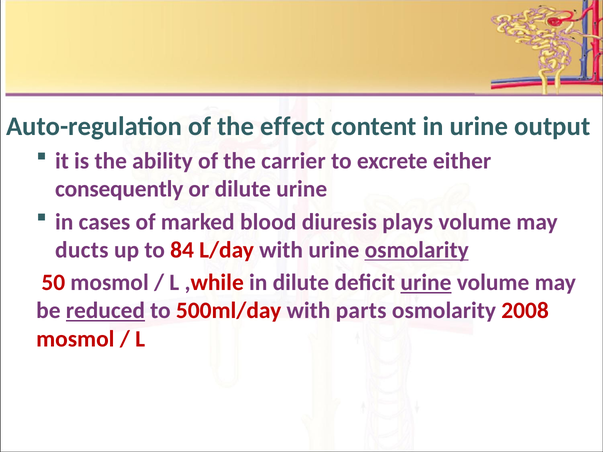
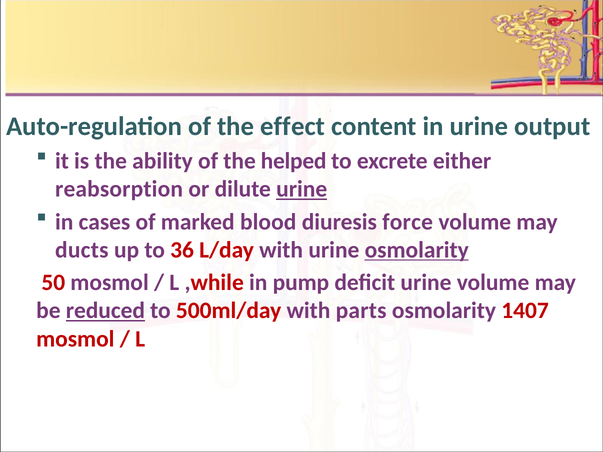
carrier: carrier -> helped (294, 161)
consequently: consequently -> reabsorption (119, 189)
urine underline: none -> present (302, 189)
plays: plays -> force (408, 222)
84: 84 -> 36 (182, 250)
in dilute: dilute -> pump (301, 283)
urine underline: present -> none (426, 283)
2008: 2008 -> 1407 (525, 311)
